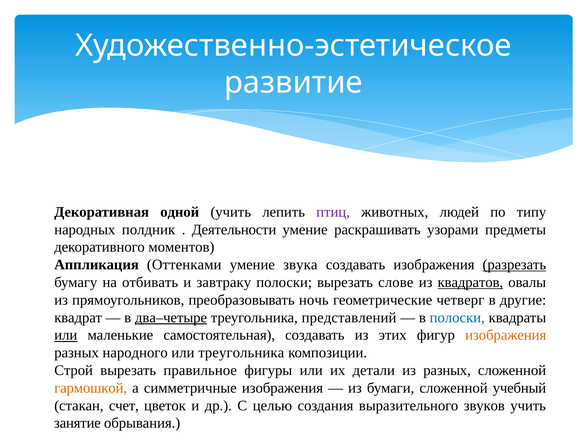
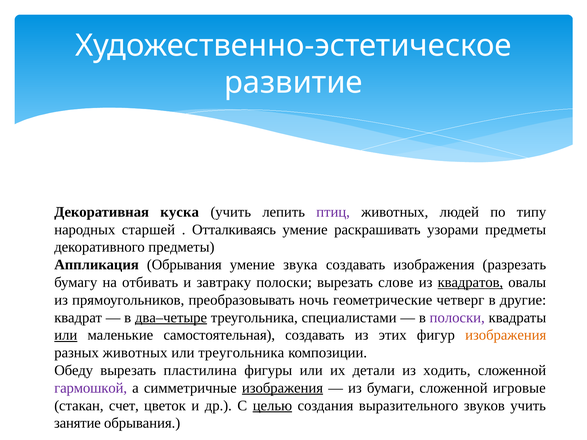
одной: одной -> куска (180, 212)
полдник: полдник -> старшей (148, 230)
Деятельности: Деятельности -> Отталкиваясь (234, 230)
декоративного моментов: моментов -> предметы (181, 247)
Аппликация Оттенками: Оттенками -> Обрывания (184, 265)
разрезать underline: present -> none (514, 265)
представлений: представлений -> специалистами (349, 318)
полоски colour: blue -> purple (457, 318)
разных народного: народного -> животных (135, 353)
Строй: Строй -> Обеду (74, 371)
правильное: правильное -> пластилина (200, 371)
из разных: разных -> ходить (447, 371)
гармошкой colour: orange -> purple (91, 388)
изображения underline: none -> present (282, 388)
учебный: учебный -> игровые (519, 388)
целью underline: none -> present (272, 406)
